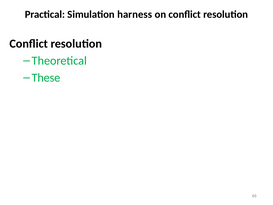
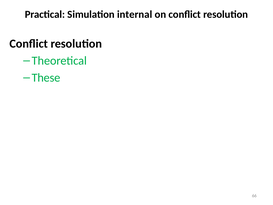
harness: harness -> internal (135, 14)
